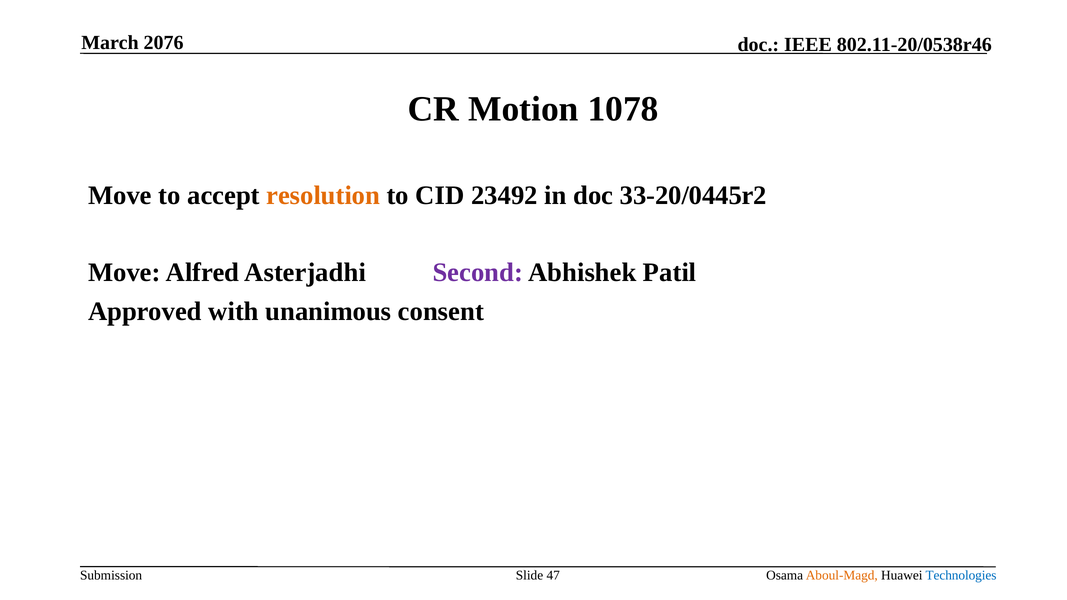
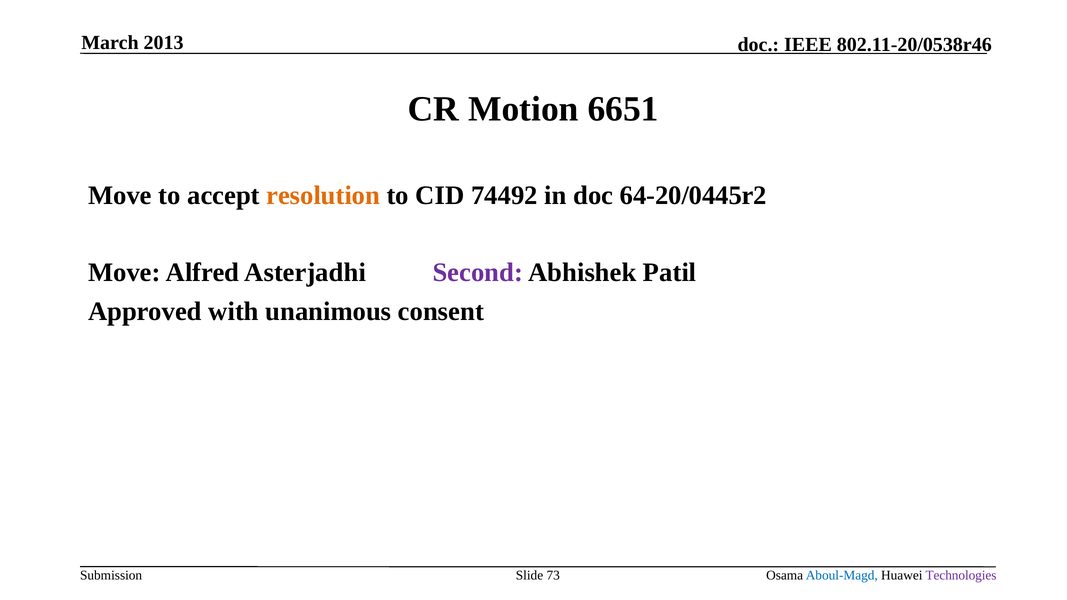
2076: 2076 -> 2013 (164, 42)
1078: 1078 -> 6651 (623, 109)
23492: 23492 -> 74492 (504, 195)
33-20/0445r2: 33-20/0445r2 -> 64-20/0445r2 (693, 195)
47: 47 -> 73 (553, 576)
Aboul-Magd colour: orange -> blue (842, 576)
Technologies colour: blue -> purple (961, 576)
